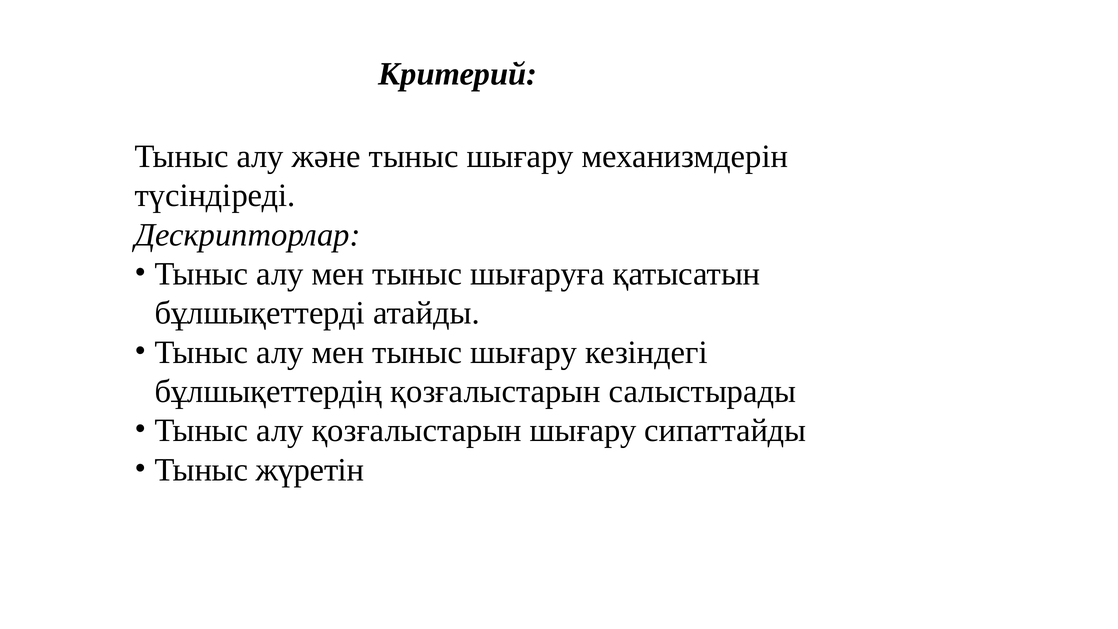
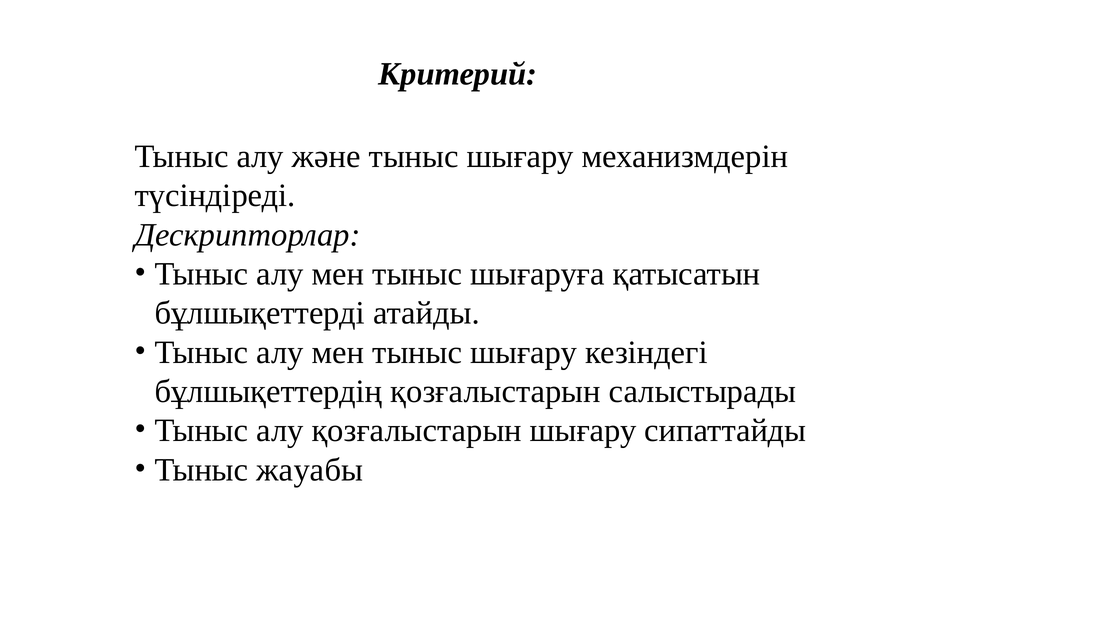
жүретін: жүретін -> жауабы (310, 470)
